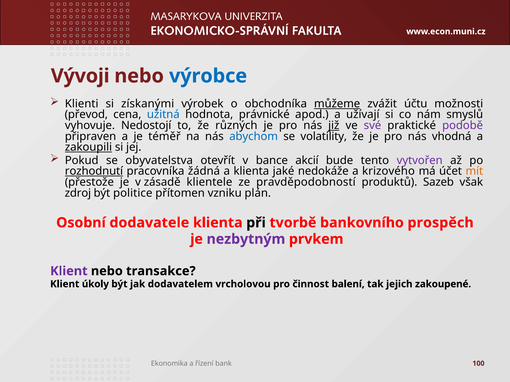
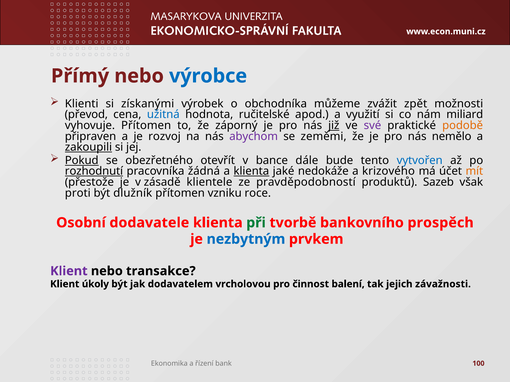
Vývoji: Vývoji -> Přímý (80, 76)
můžeme underline: present -> none (337, 104)
účtu: účtu -> zpět (416, 104)
právnické: právnické -> ručitelské (264, 115)
užívají: užívají -> využití (363, 115)
smyslů: smyslů -> miliard (465, 115)
vyhovuje Nedostojí: Nedostojí -> Přítomen (146, 126)
různých: různých -> záporný (236, 126)
podobě colour: purple -> orange (463, 126)
téměř: téměř -> rozvoj (165, 137)
abychom colour: blue -> purple (254, 137)
volatility: volatility -> zeměmi (324, 137)
vhodná: vhodná -> nemělo (452, 137)
Pokud underline: none -> present (82, 161)
obyvatelstva: obyvatelstva -> obezřetného (159, 161)
akcií: akcií -> dále (307, 161)
vytvořen colour: purple -> blue (420, 161)
klienta underline: none -> present (251, 171)
zdroj: zdroj -> proti (78, 193)
politice: politice -> dlužník (133, 193)
plán: plán -> roce (258, 193)
při colour: black -> green (256, 223)
nezbytným colour: purple -> blue (246, 239)
zakoupené: zakoupené -> závažnosti (443, 284)
